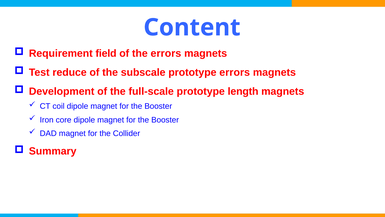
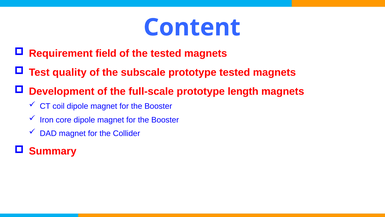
the errors: errors -> tested (166, 53)
reduce: reduce -> quality (70, 72)
prototype errors: errors -> tested (235, 72)
